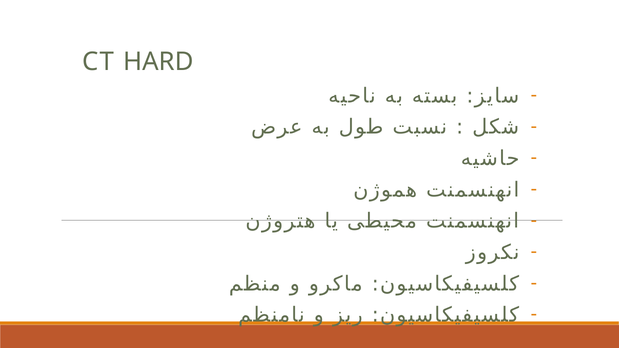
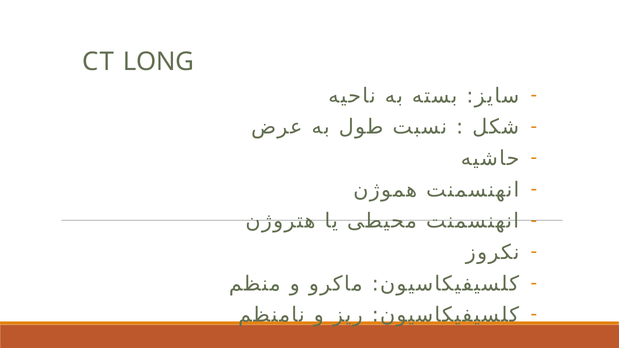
HARD: HARD -> LONG (158, 62)
